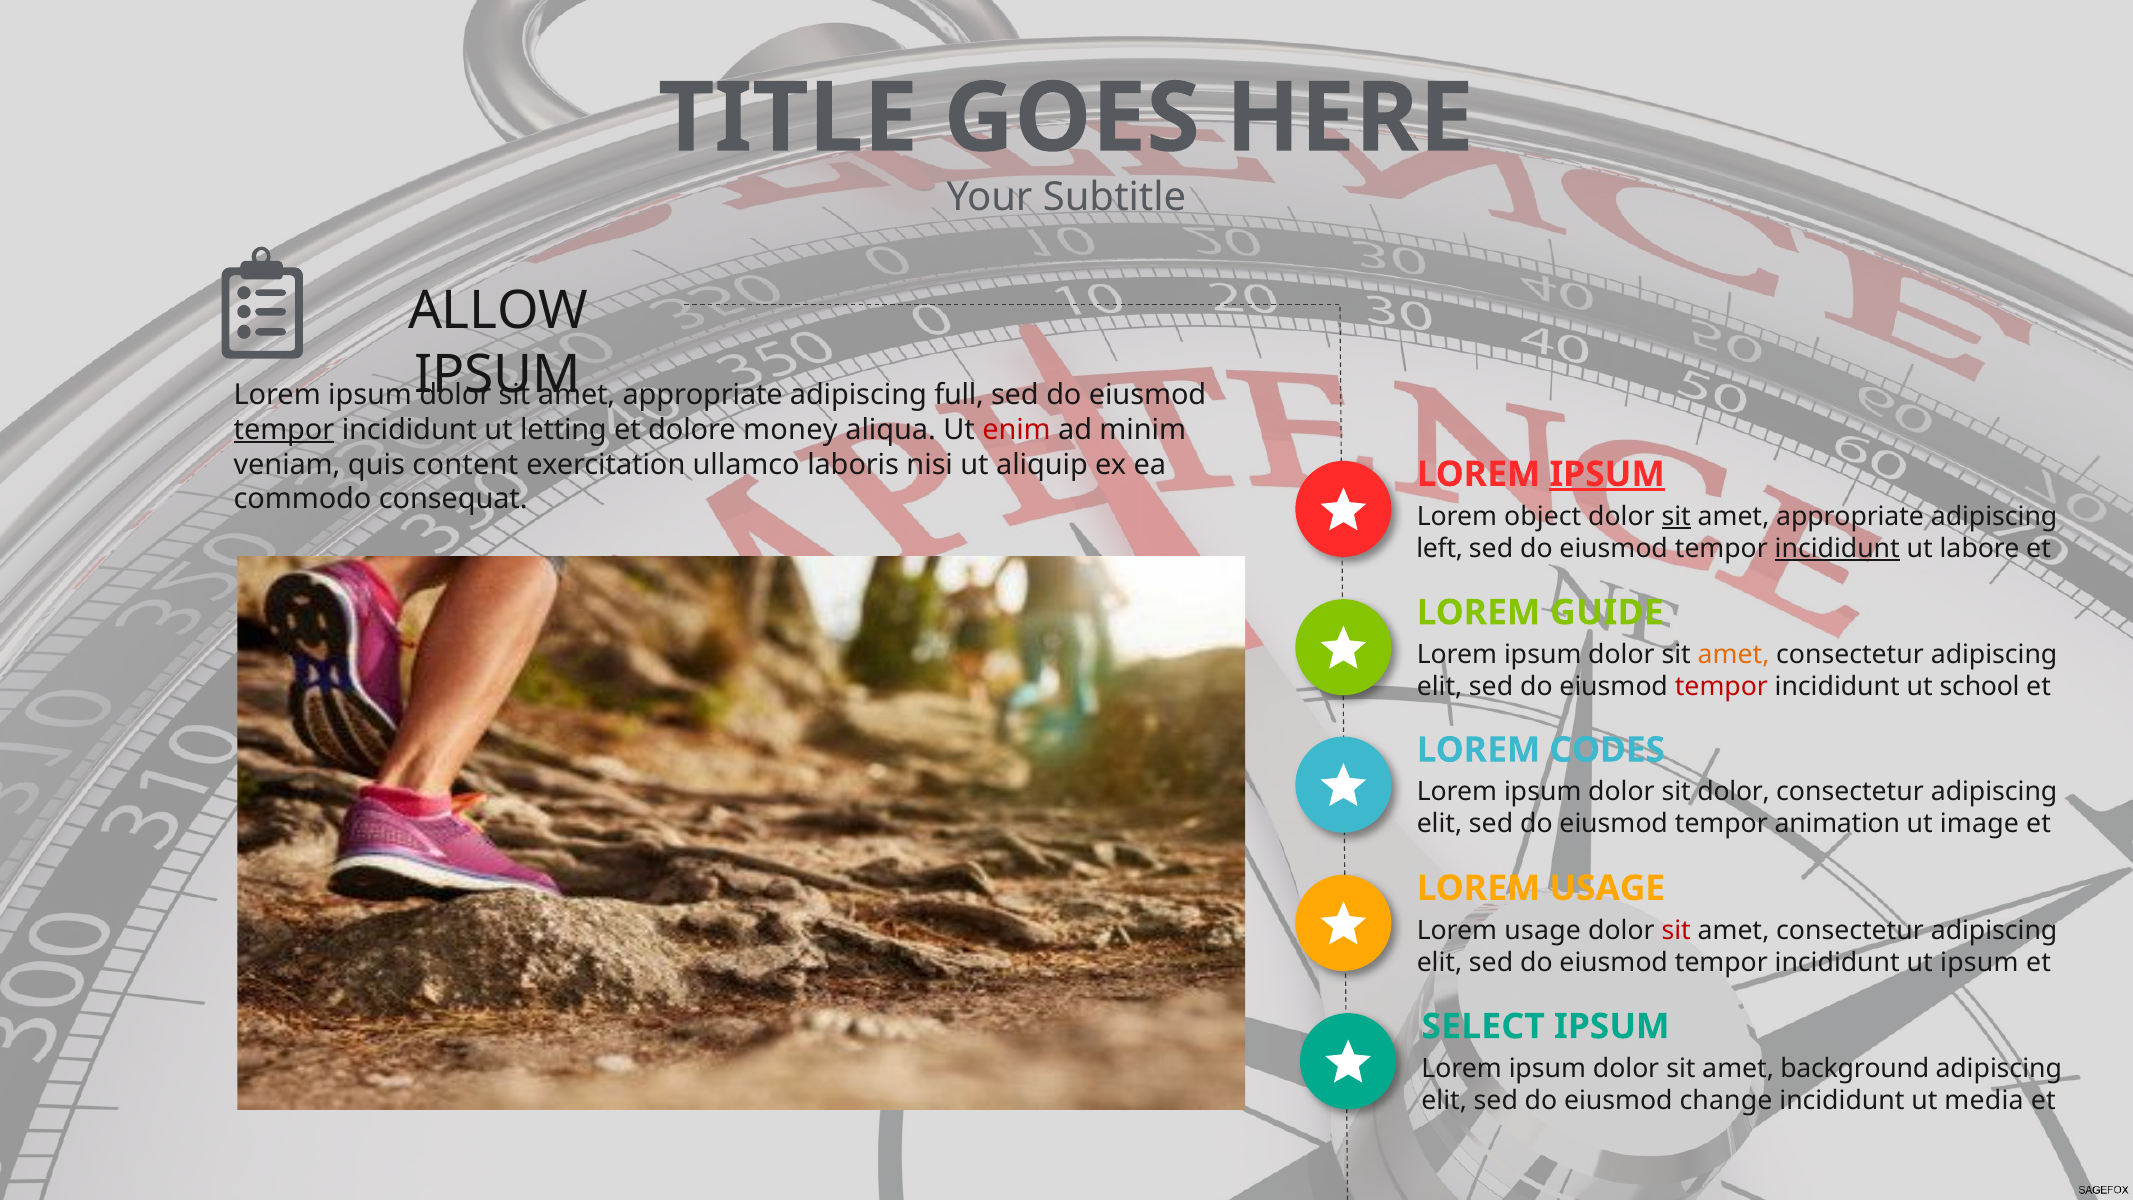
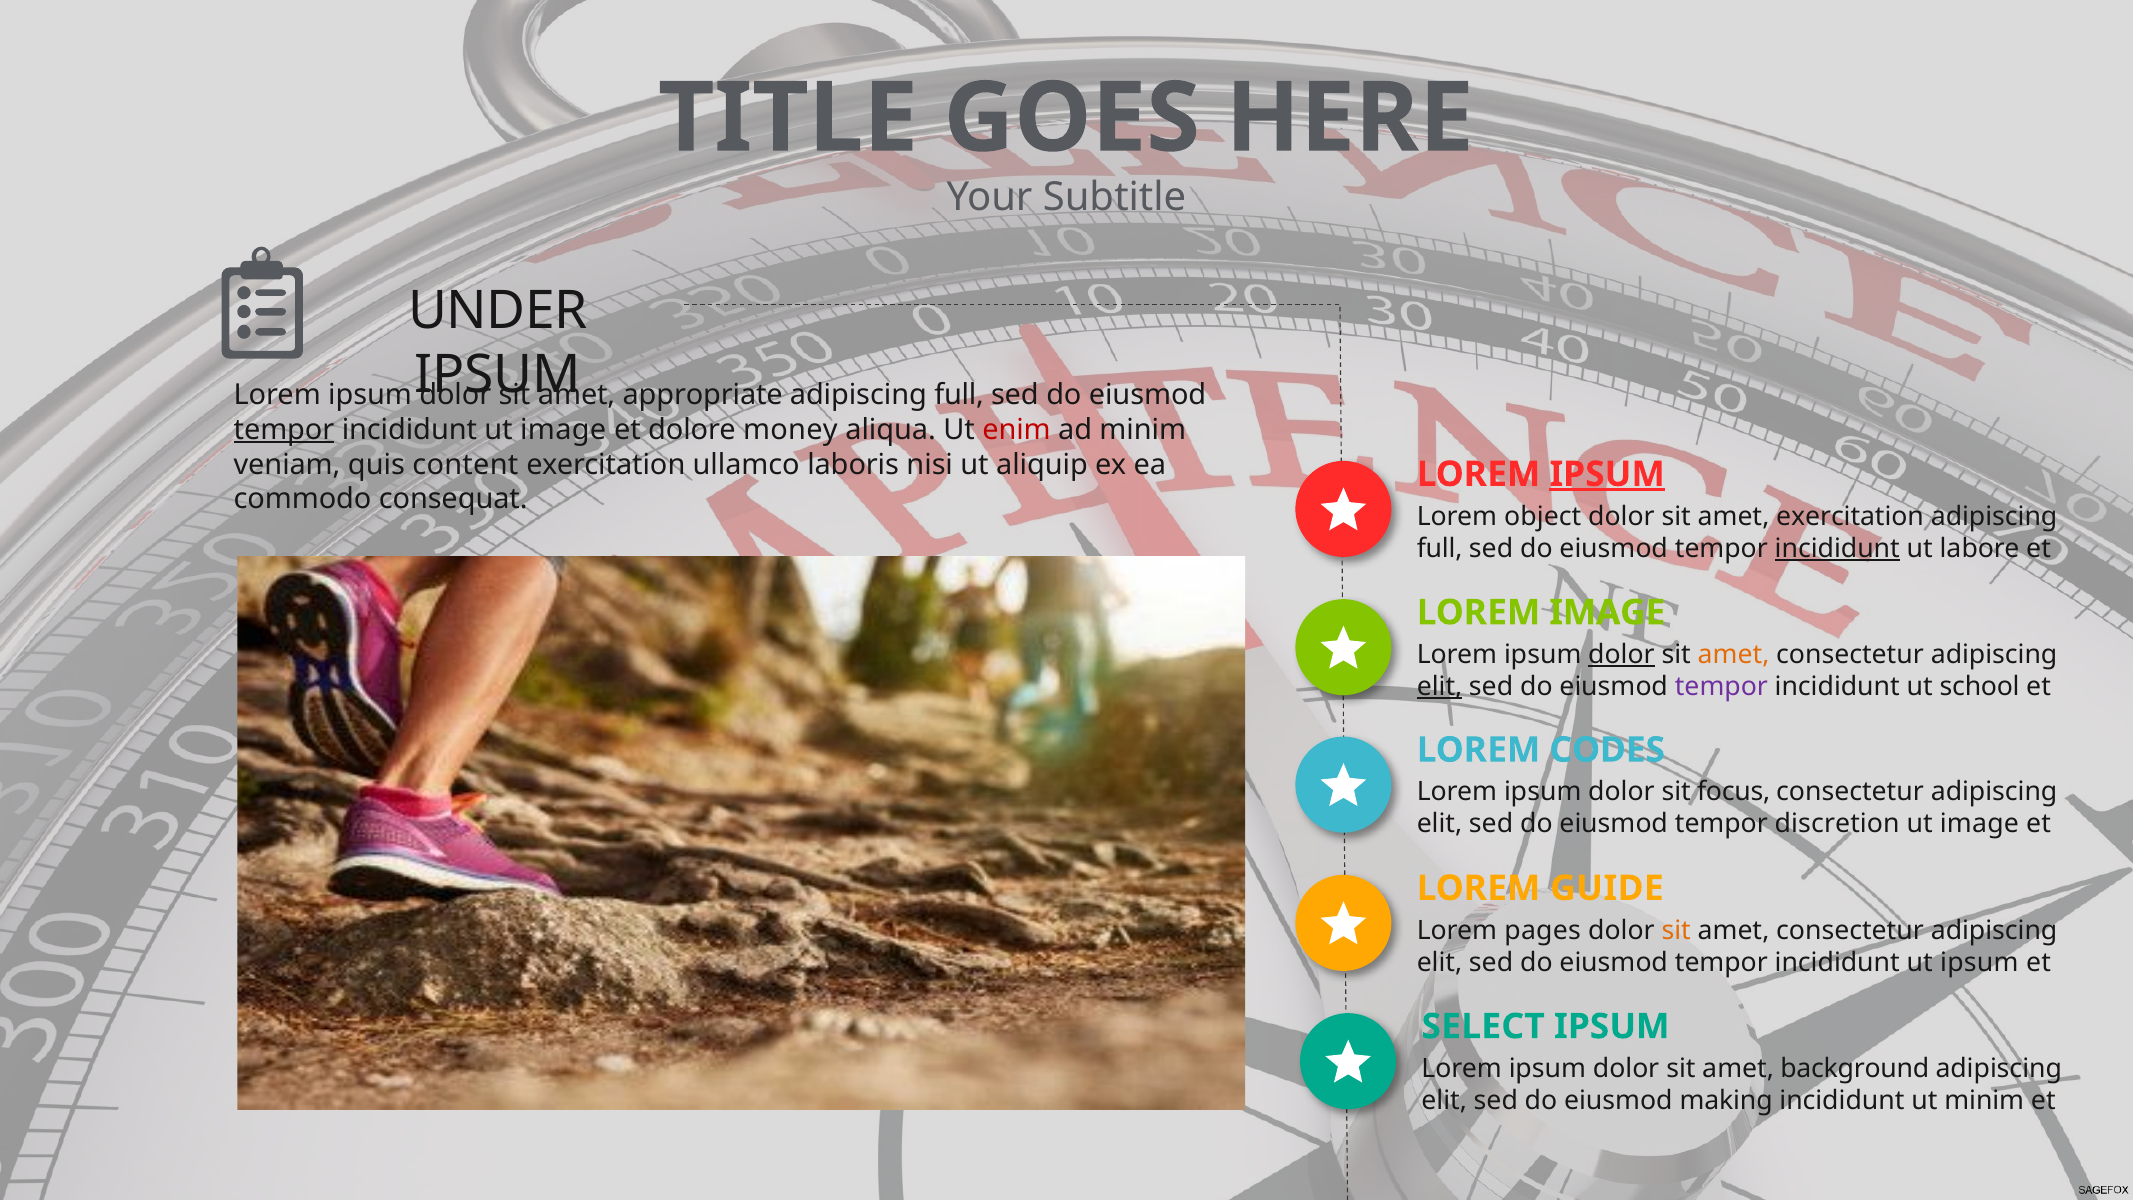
ALLOW: ALLOW -> UNDER (498, 311)
incididunt ut letting: letting -> image (563, 430)
sit underline: present -> none (1676, 516)
appropriate: appropriate -> exercitation (1850, 516)
left: left -> full (1440, 548)
LOREM GUIDE: GUIDE -> IMAGE (1607, 612)
dolor underline: none -> present (1621, 654)
elit underline: none -> present (1440, 686)
tempor colour: red -> purple (1721, 686)
sit dolor: dolor -> focus (1734, 792)
animation: animation -> discretion (1837, 824)
USAGE: USAGE -> GUIDE (1607, 888)
usage: usage -> pages (1543, 930)
sit colour: red -> orange (1676, 930)
change: change -> making (1726, 1100)
ut media: media -> minim (1984, 1100)
